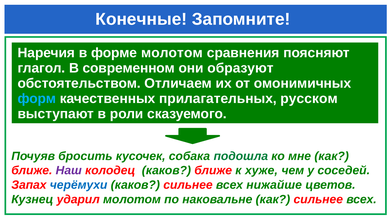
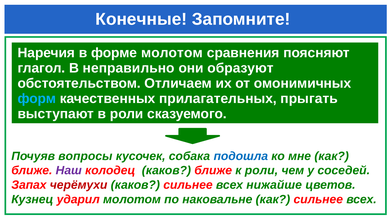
современном: современном -> неправильно (129, 68)
русском: русском -> прыгать (309, 99)
бросить: бросить -> вопросы (85, 156)
подошла colour: green -> blue (241, 156)
к хуже: хуже -> роли (261, 171)
черёмухи colour: blue -> red (79, 185)
